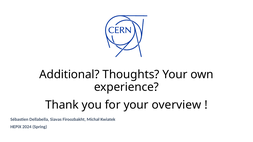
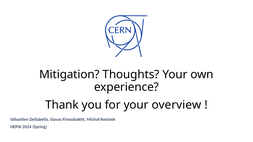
Additional: Additional -> Mitigation (69, 75)
